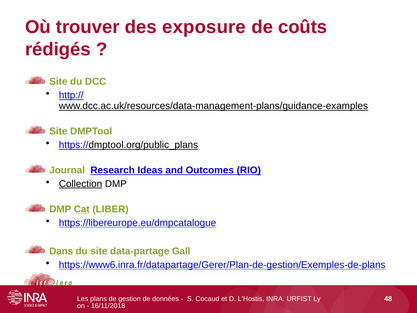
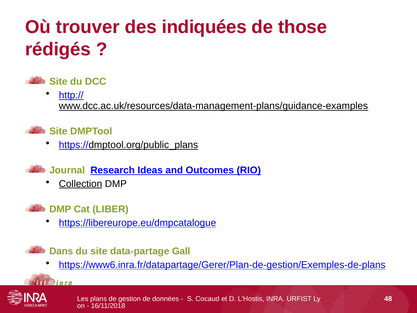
exposure: exposure -> indiquées (204, 27)
coûts: coûts -> those (303, 27)
Cat underline: present -> none (82, 209)
